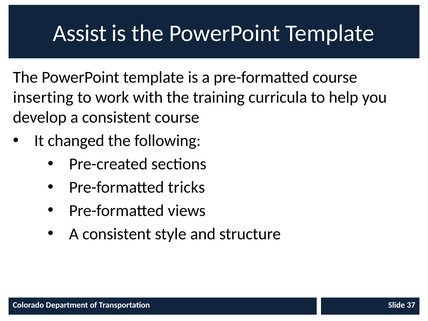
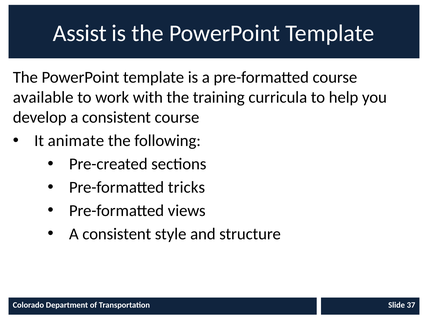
inserting: inserting -> available (43, 97)
changed: changed -> animate (76, 141)
